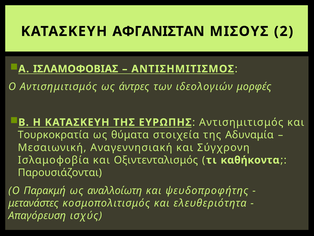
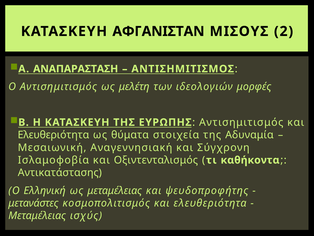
ΙΣΛΑΜΟΦΟΒΙΑΣ: ΙΣΛΑΜΟΦΟΒΙΑΣ -> ΑΝΑΠΑΡΑΣΤΑΣΗ (76, 69)
άντρες: άντρες -> μελέτη (134, 87)
Τουρκοκρατία: Τουρκοκρατία -> Ελευθεριότητα (53, 135)
Παρουσιάζονται: Παρουσιάζονται -> Αντικατάστασης (60, 172)
Παρακμή: Παρακμή -> Ελληνική (45, 190)
ως αναλλοίωτη: αναλλοίωτη -> μεταμέλειας (115, 190)
Απαγόρευση: Απαγόρευση -> Μεταμέλειας (37, 215)
